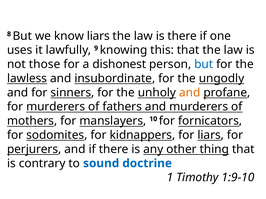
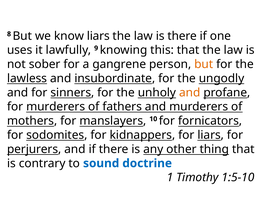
those: those -> sober (45, 64)
dishonest: dishonest -> gangrene (119, 64)
but colour: blue -> orange (204, 64)
1:9-10: 1:9-10 -> 1:5-10 (238, 178)
